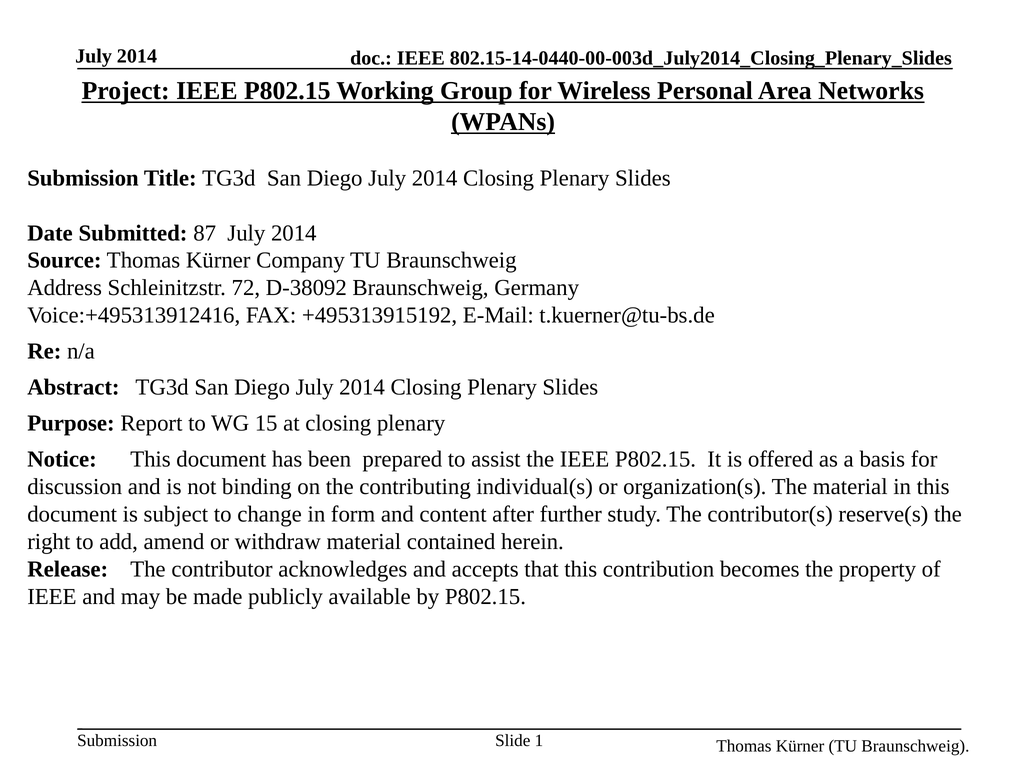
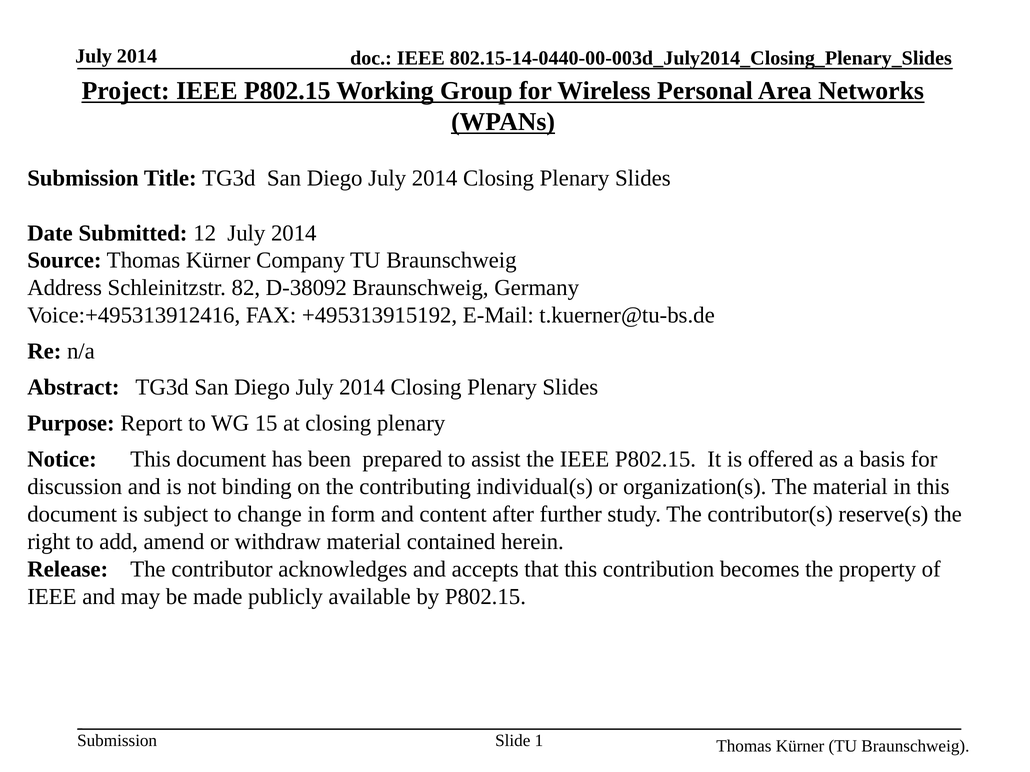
87: 87 -> 12 (205, 233)
72: 72 -> 82 (246, 288)
